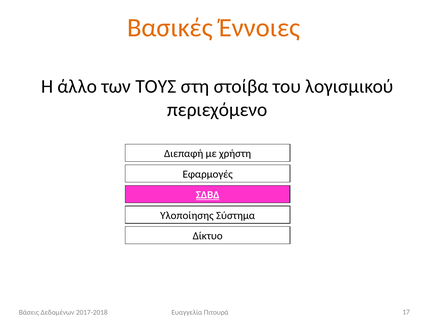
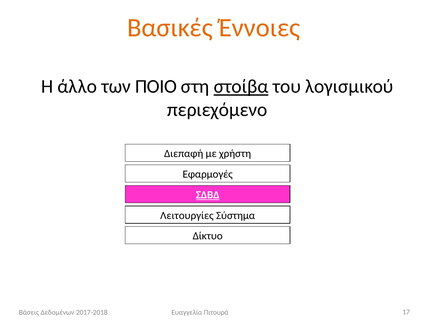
ΤΟΥΣ: ΤΟΥΣ -> ΠΟΙΟ (156, 87)
στοίβα underline: none -> present (241, 87)
Υλοποίησης: Υλοποίησης -> Λειτουργίες (187, 215)
